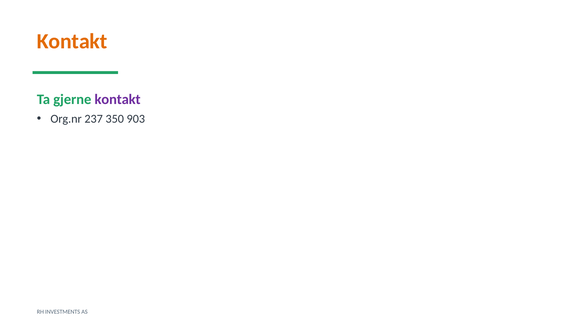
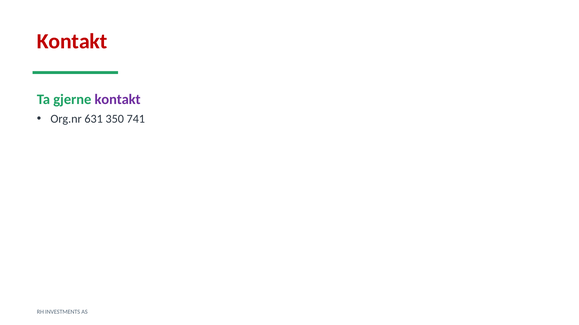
Kontakt colour: orange -> red (72, 41)
237: 237 -> 631 (94, 119)
903: 903 -> 741 (136, 119)
